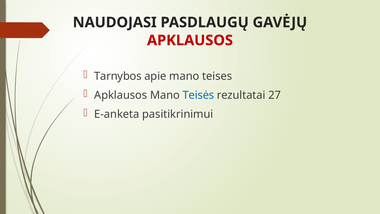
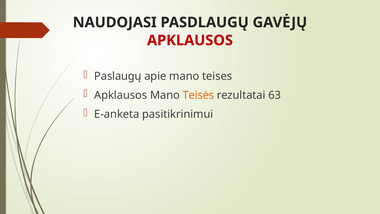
Tarnybos: Tarnybos -> Paslaugų (118, 76)
Teisės colour: blue -> orange (198, 95)
27: 27 -> 63 (275, 95)
